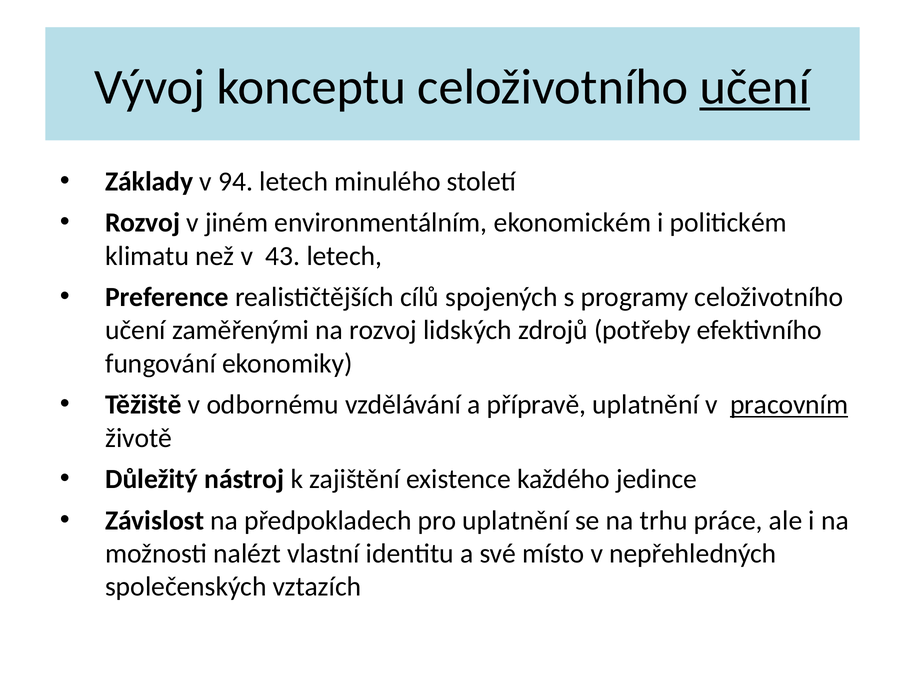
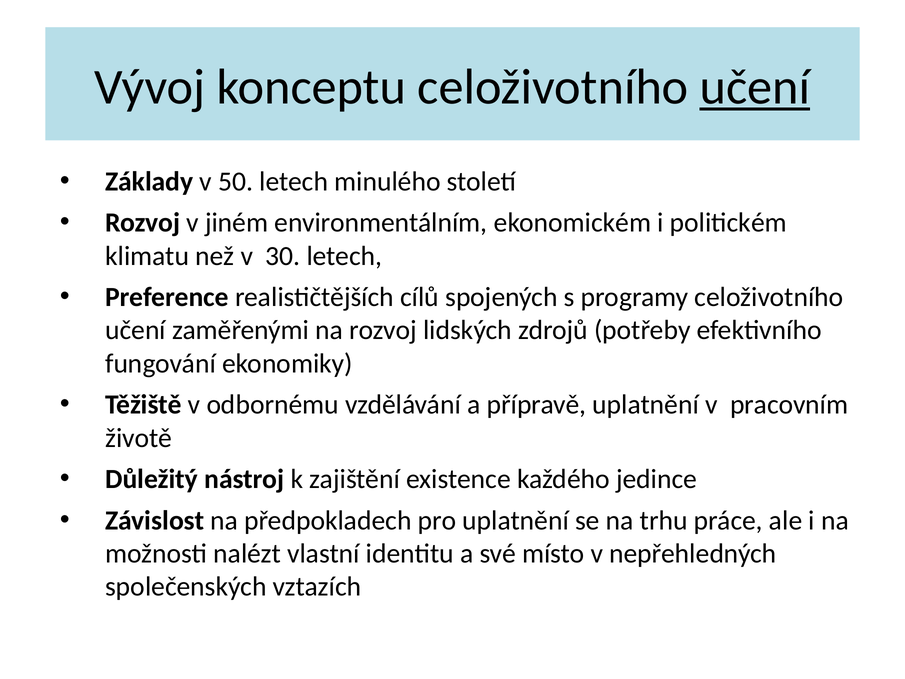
94: 94 -> 50 (236, 181)
43: 43 -> 30 (283, 256)
pracovním underline: present -> none (789, 405)
